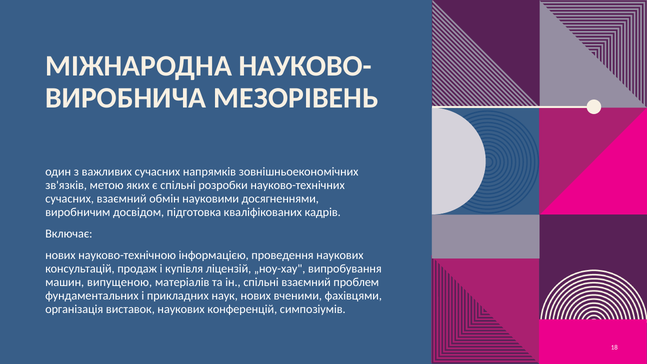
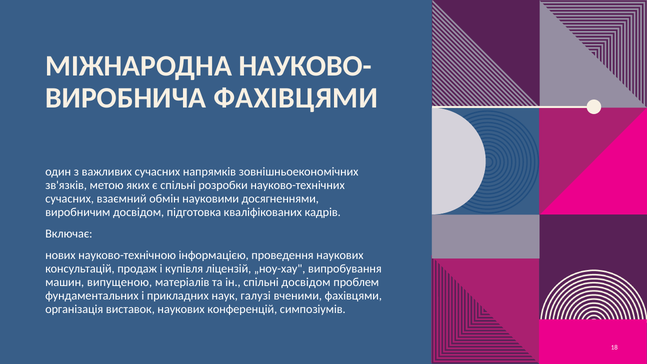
МЕЗОРІВЕНЬ: МЕЗОРІВЕНЬ -> ФАХІВЦЯМИ (296, 98)
спільні взаємний: взаємний -> досвідом (306, 282)
наук нових: нових -> галузі (256, 296)
